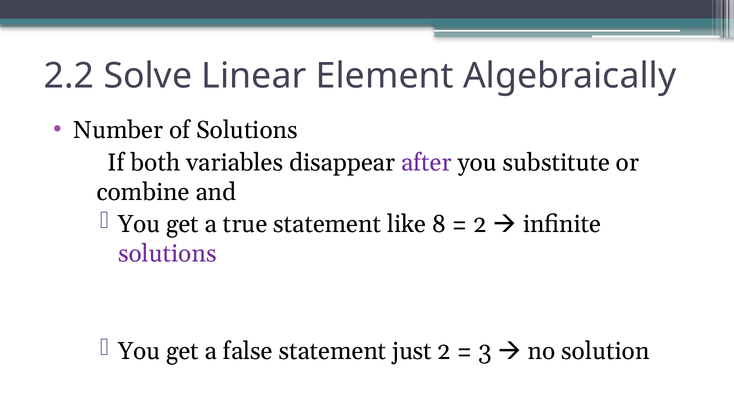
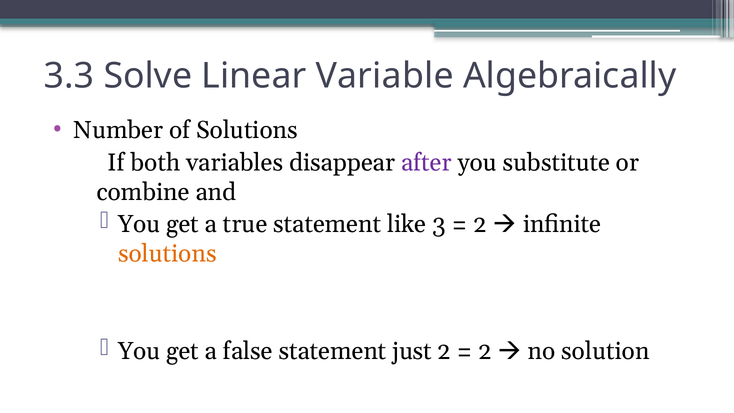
2.2: 2.2 -> 3.3 (69, 76)
Element: Element -> Variable (385, 76)
8: 8 -> 3 (439, 224)
solutions colour: purple -> orange (167, 254)
3: 3 -> 2 (485, 351)
